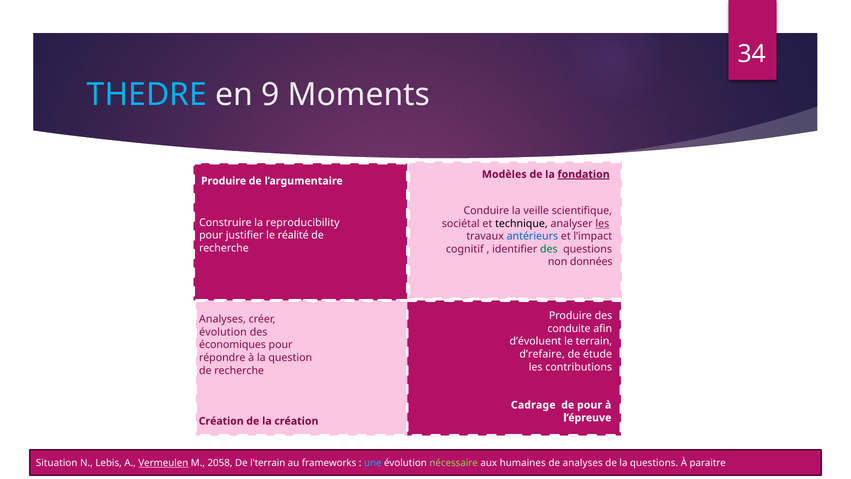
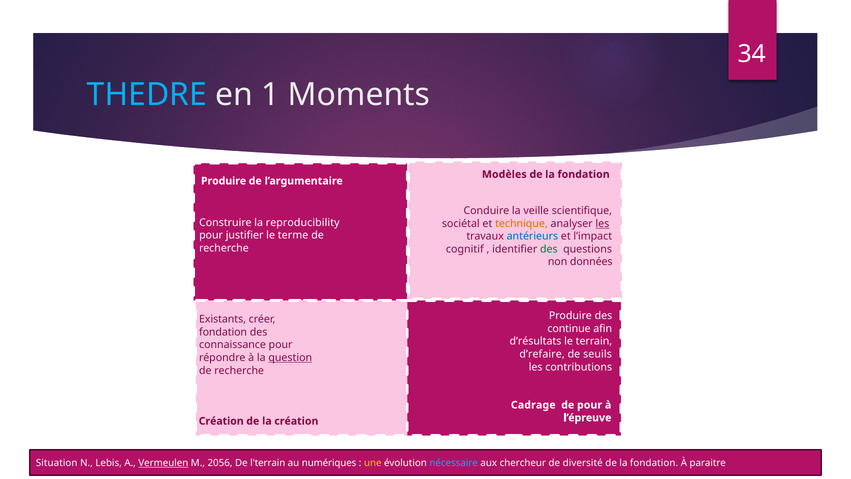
9: 9 -> 1 (270, 95)
fondation underline: present -> none (584, 174)
technique colour: black -> orange (521, 223)
réalité: réalité -> terme (293, 235)
Analyses: Analyses -> Existants (223, 319)
conduite: conduite -> continue (569, 328)
évolution: évolution -> fondation (223, 332)
d’évoluent: d’évoluent -> d’résultats (535, 341)
économiques: économiques -> connaissance (233, 345)
étude: étude -> seuils (598, 354)
question underline: none -> present (290, 358)
2058: 2058 -> 2056 (220, 463)
frameworks: frameworks -> numériques (329, 463)
une colour: light blue -> yellow (373, 463)
nécessaire colour: light green -> light blue (454, 463)
humaines: humaines -> chercheur (523, 463)
de analyses: analyses -> diversité (583, 463)
questions: questions -> fondation (654, 463)
